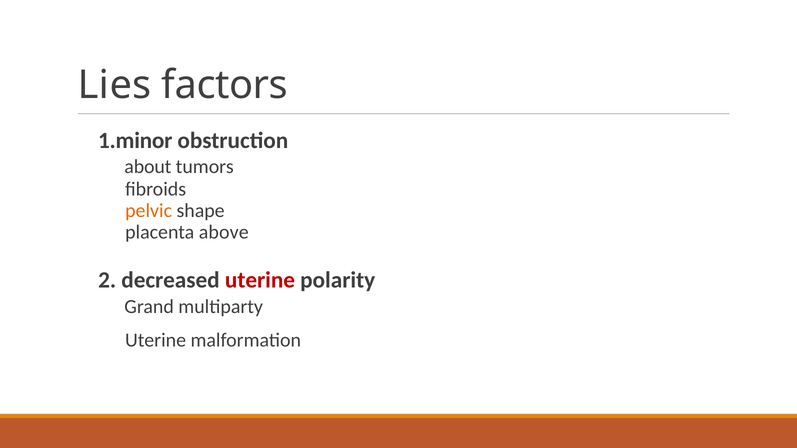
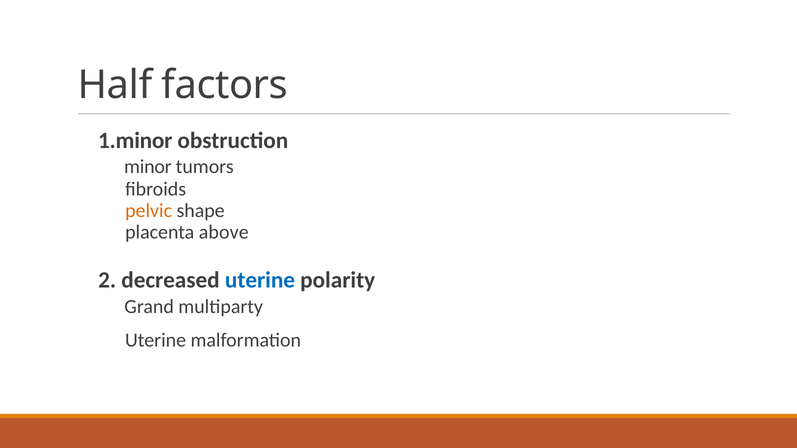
Lies: Lies -> Half (115, 85)
about: about -> minor (148, 167)
uterine colour: red -> blue (260, 281)
